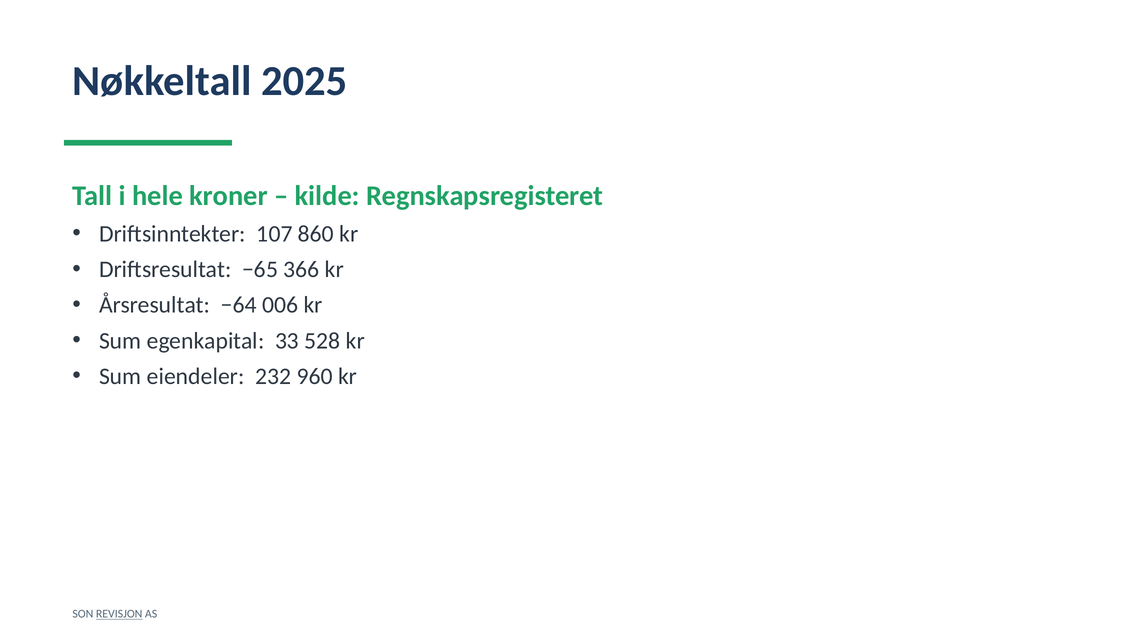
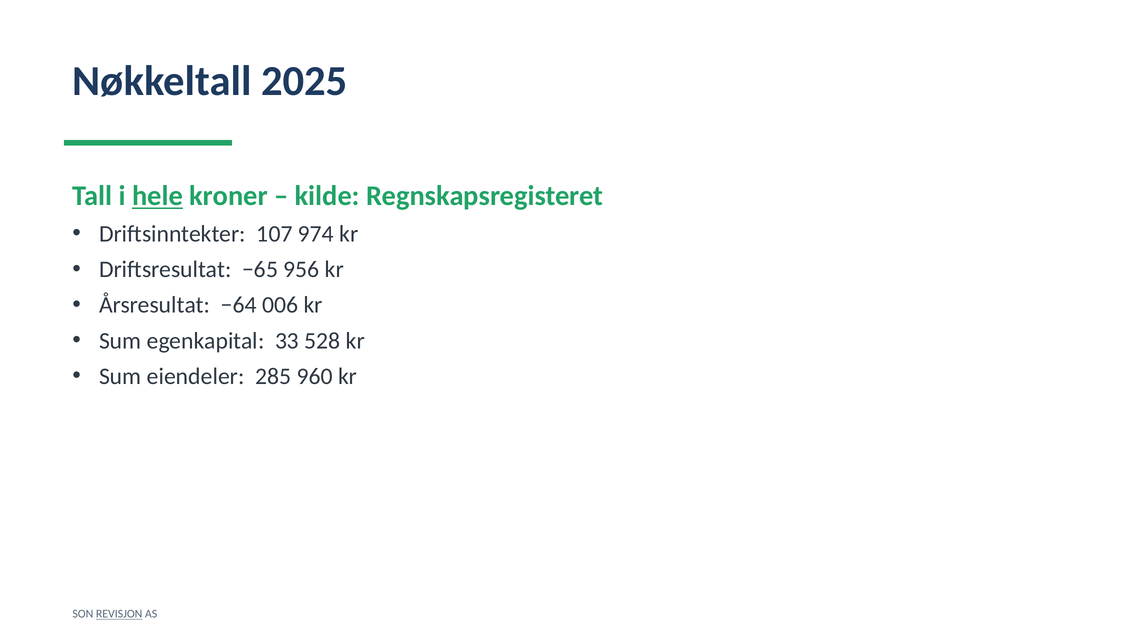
hele underline: none -> present (157, 196)
860: 860 -> 974 (316, 234)
366: 366 -> 956 (301, 270)
232: 232 -> 285 (273, 376)
